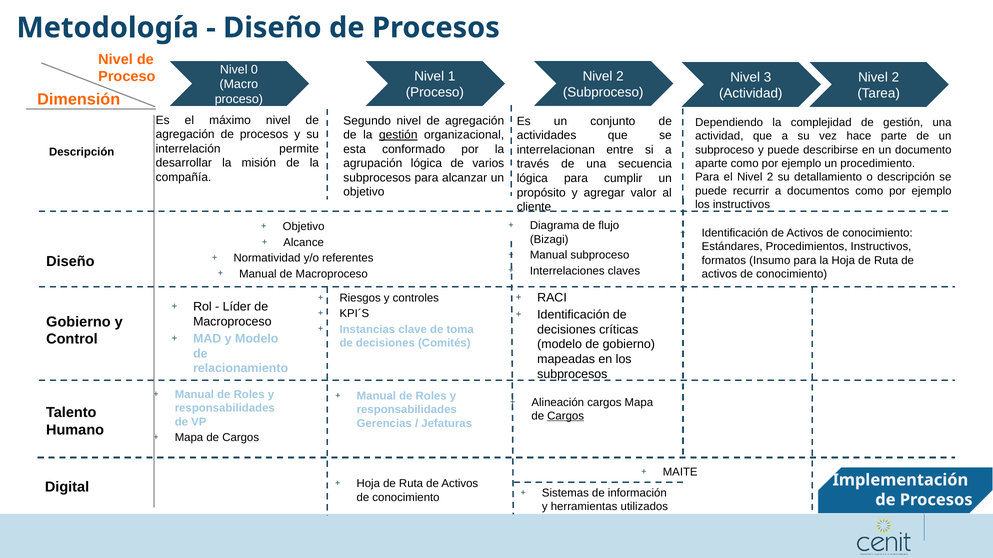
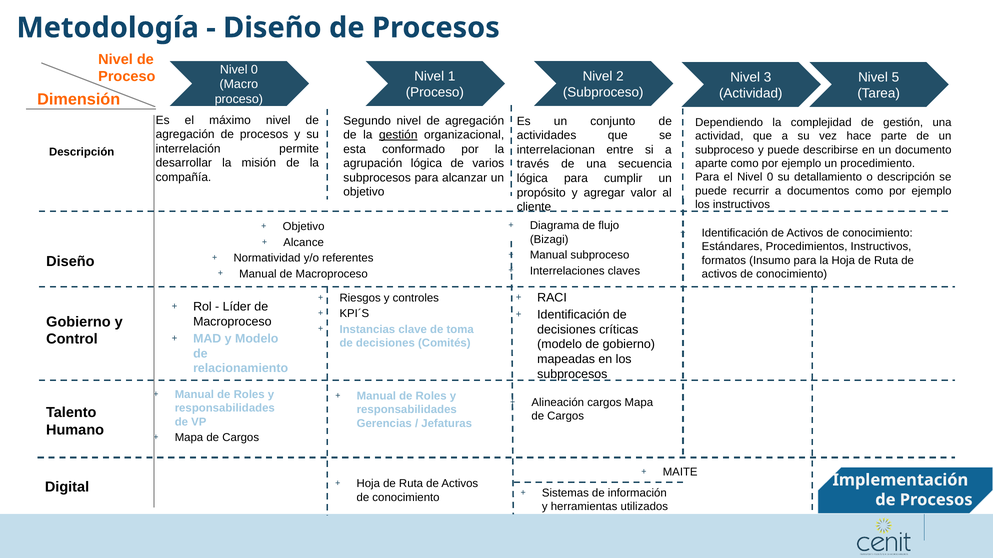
2: 2 -> 5 (895, 77)
el Nivel 2: 2 -> 0 (770, 177)
Cargos underline: present -> none (566, 416)
